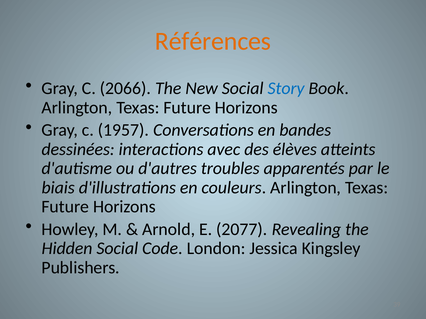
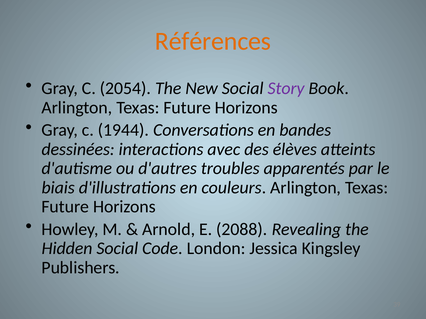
2066: 2066 -> 2054 (125, 89)
Story colour: blue -> purple (286, 89)
1957: 1957 -> 1944 (123, 130)
2077: 2077 -> 2088 (242, 230)
